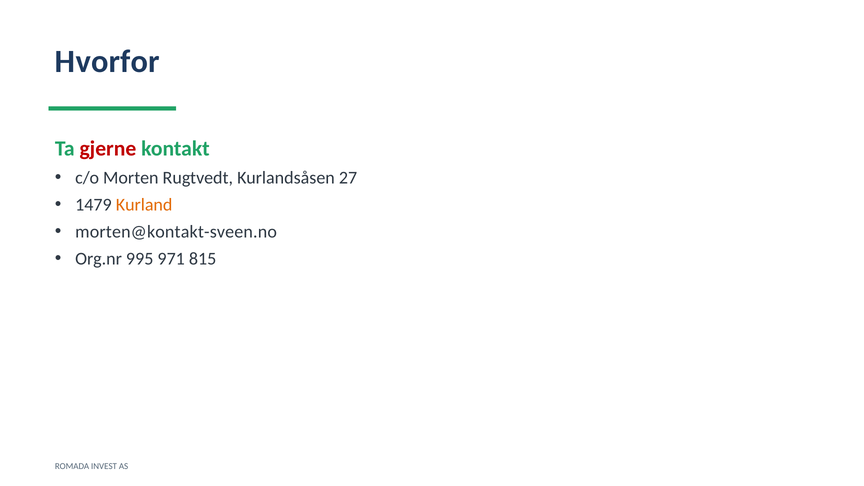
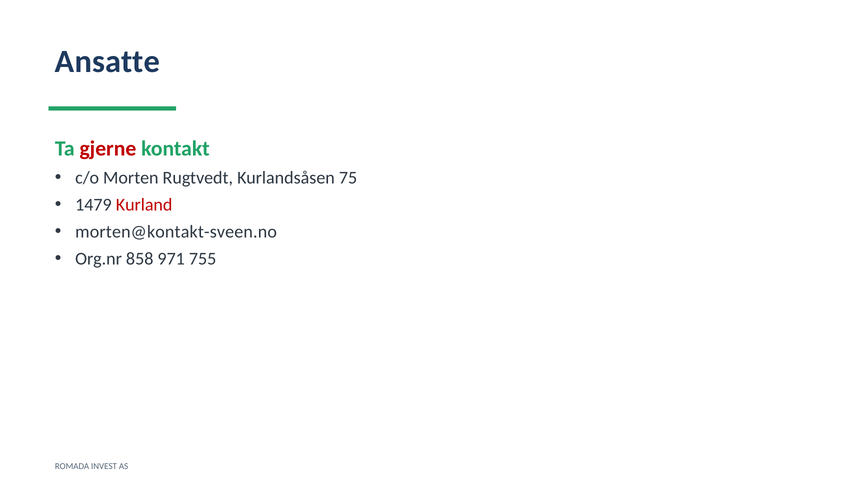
Hvorfor: Hvorfor -> Ansatte (108, 62)
27: 27 -> 75 (348, 178)
Kurland colour: orange -> red (144, 205)
995: 995 -> 858 (140, 259)
815: 815 -> 755 (203, 259)
